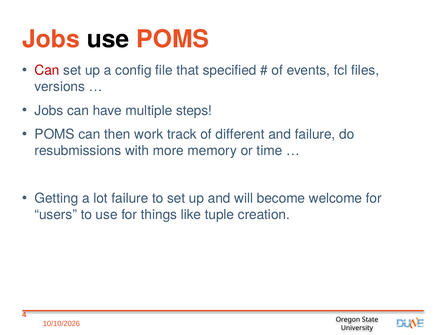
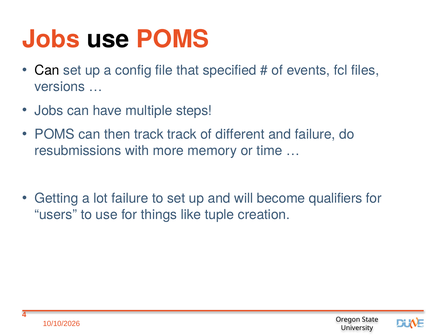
Can colour: red -> black (47, 70)
then work: work -> track (149, 134)
welcome: welcome -> qualifiers (336, 198)
